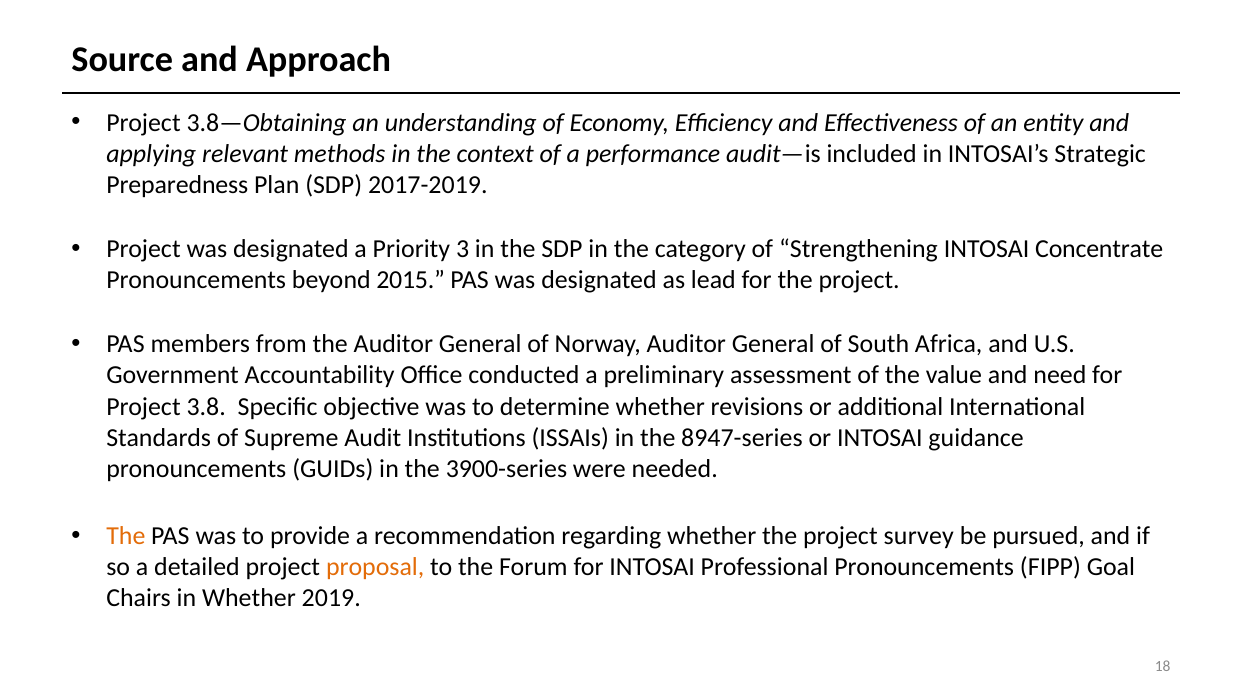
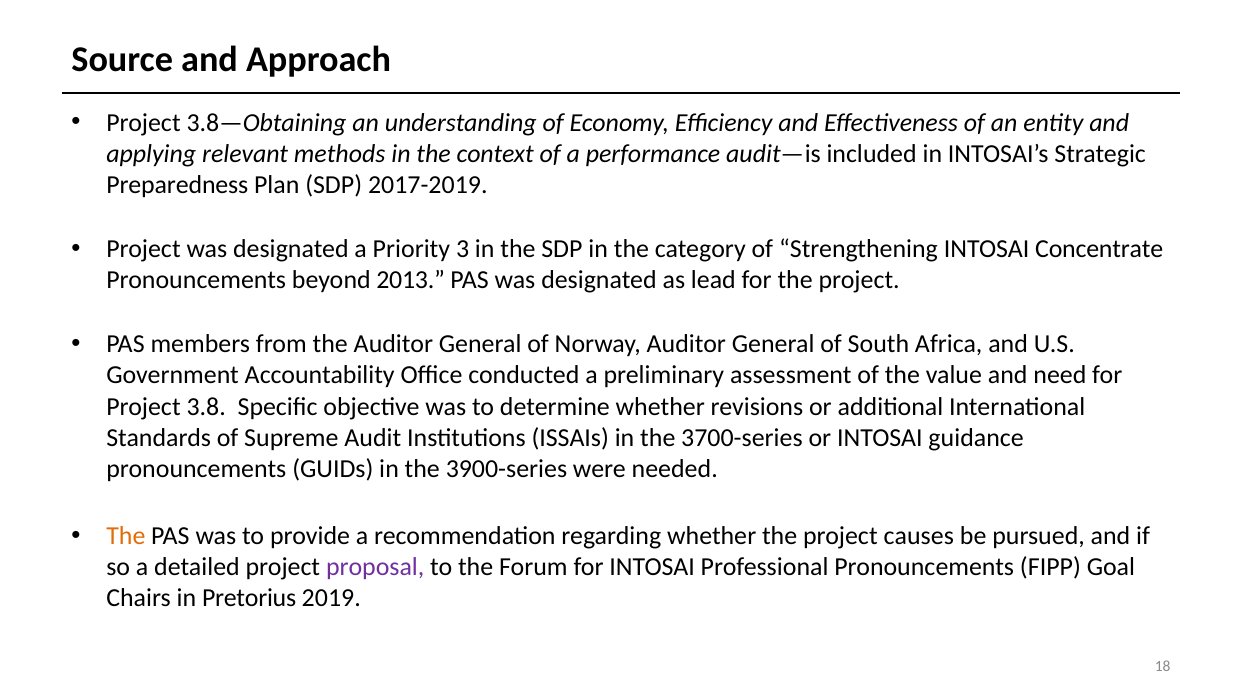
2015: 2015 -> 2013 (411, 280)
8947-series: 8947-series -> 3700-series (742, 438)
survey: survey -> causes (919, 536)
proposal colour: orange -> purple (375, 568)
in Whether: Whether -> Pretorius (249, 599)
